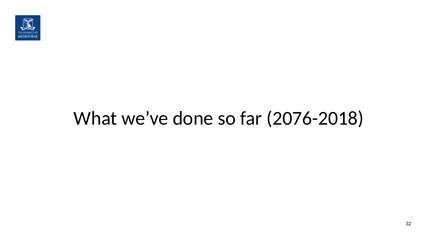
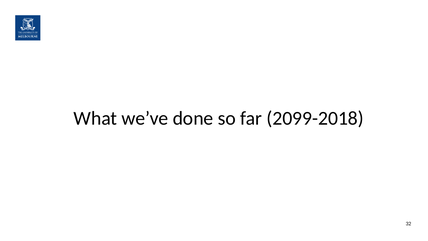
2076-2018: 2076-2018 -> 2099-2018 (315, 118)
